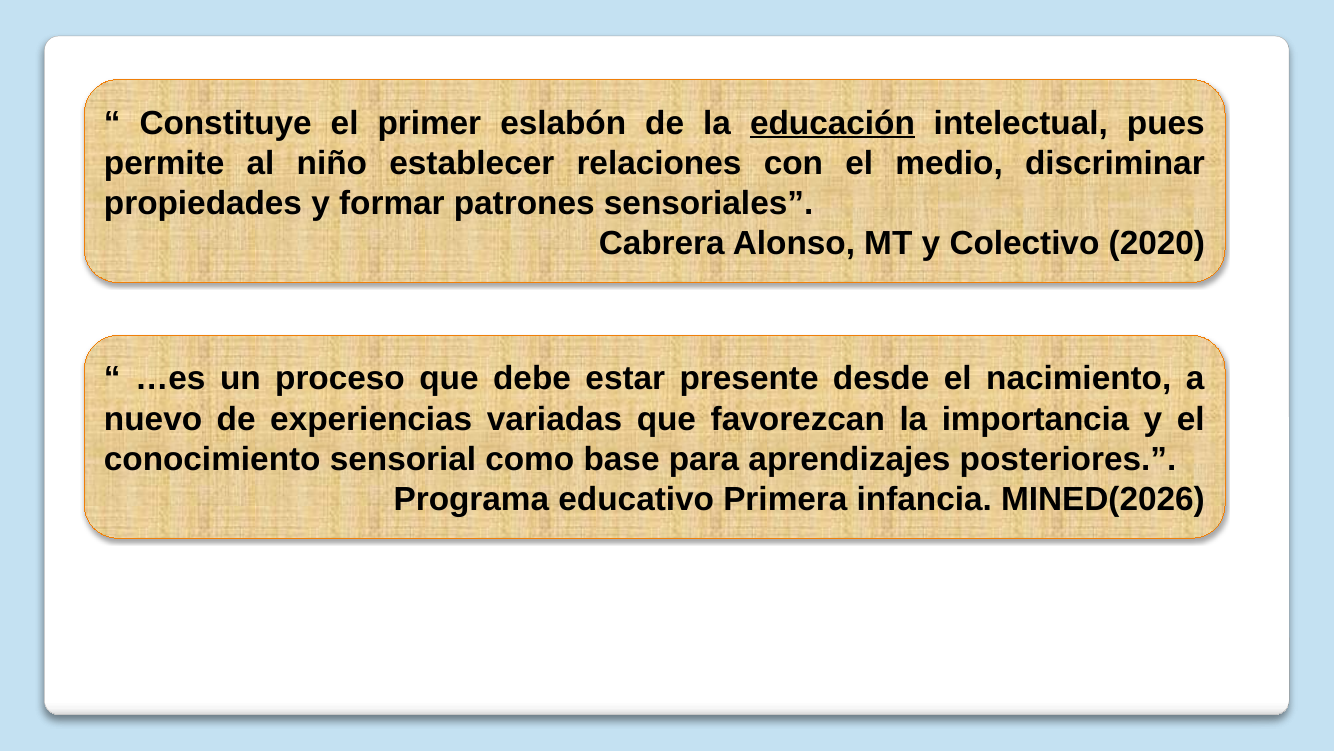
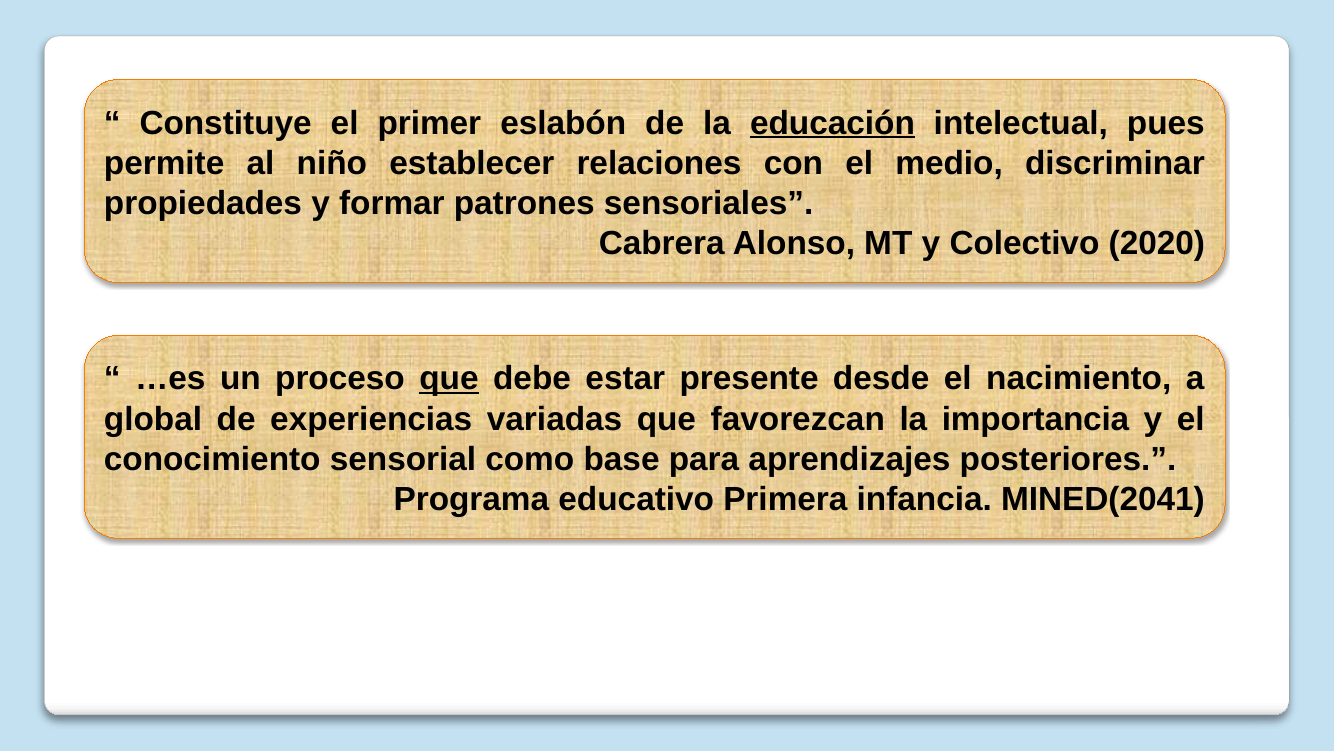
que underline: none -> present (449, 379)
nuevo: nuevo -> global (153, 419)
MINED(2026: MINED(2026 -> MINED(2041 (1103, 499)
